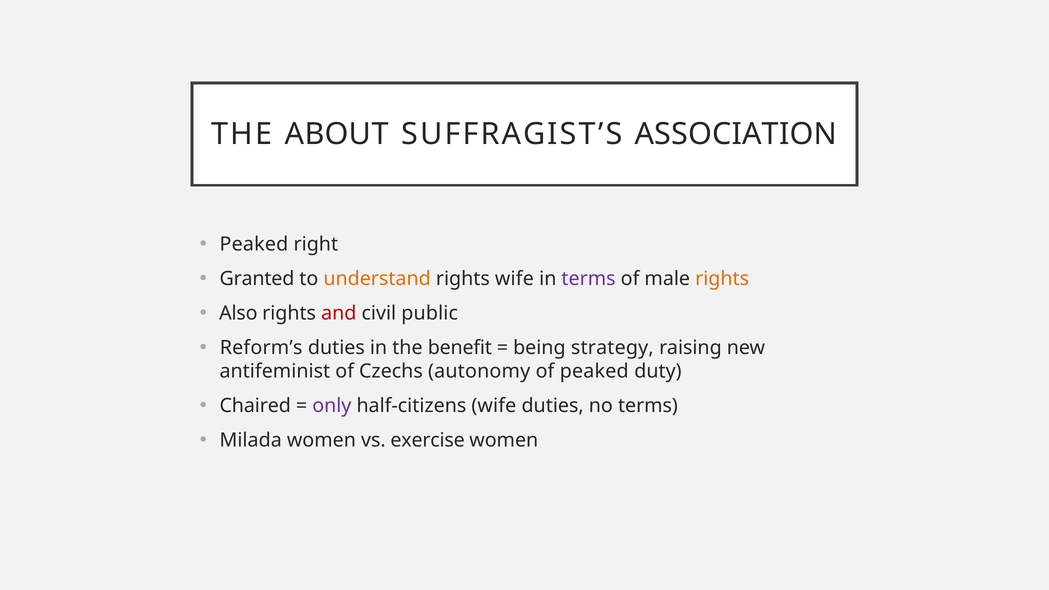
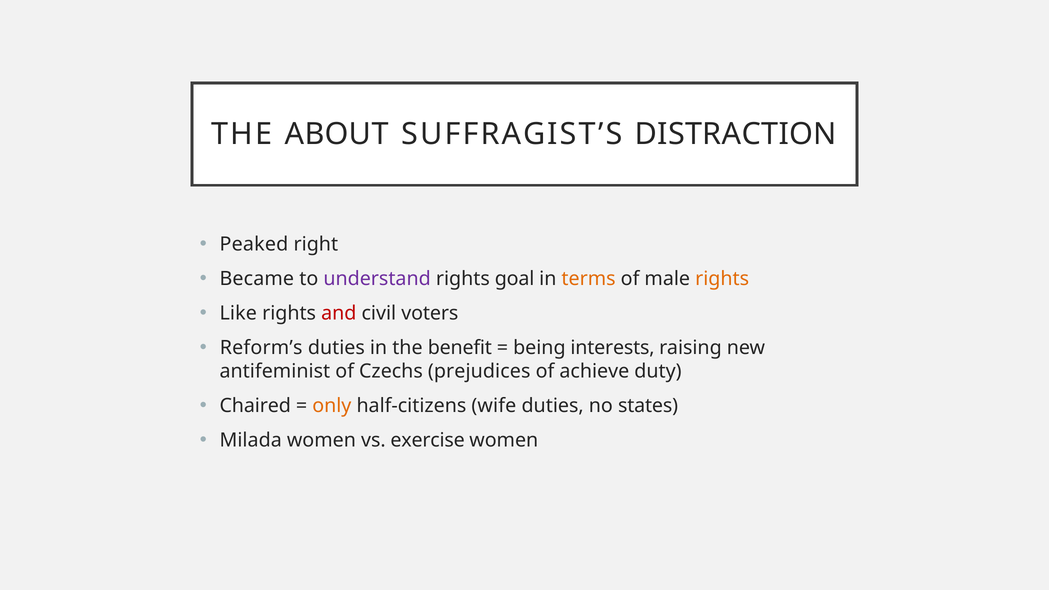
ASSOCIATION: ASSOCIATION -> DISTRACTION (736, 134)
Granted: Granted -> Became (257, 279)
understand colour: orange -> purple (377, 279)
rights wife: wife -> goal (515, 279)
terms colour: purple -> orange (589, 279)
Also: Also -> Like (238, 313)
public: public -> voters (430, 313)
strategy: strategy -> interests (613, 348)
autonomy: autonomy -> prejudices (479, 371)
of peaked: peaked -> achieve (594, 371)
only colour: purple -> orange (332, 406)
no terms: terms -> states (648, 406)
